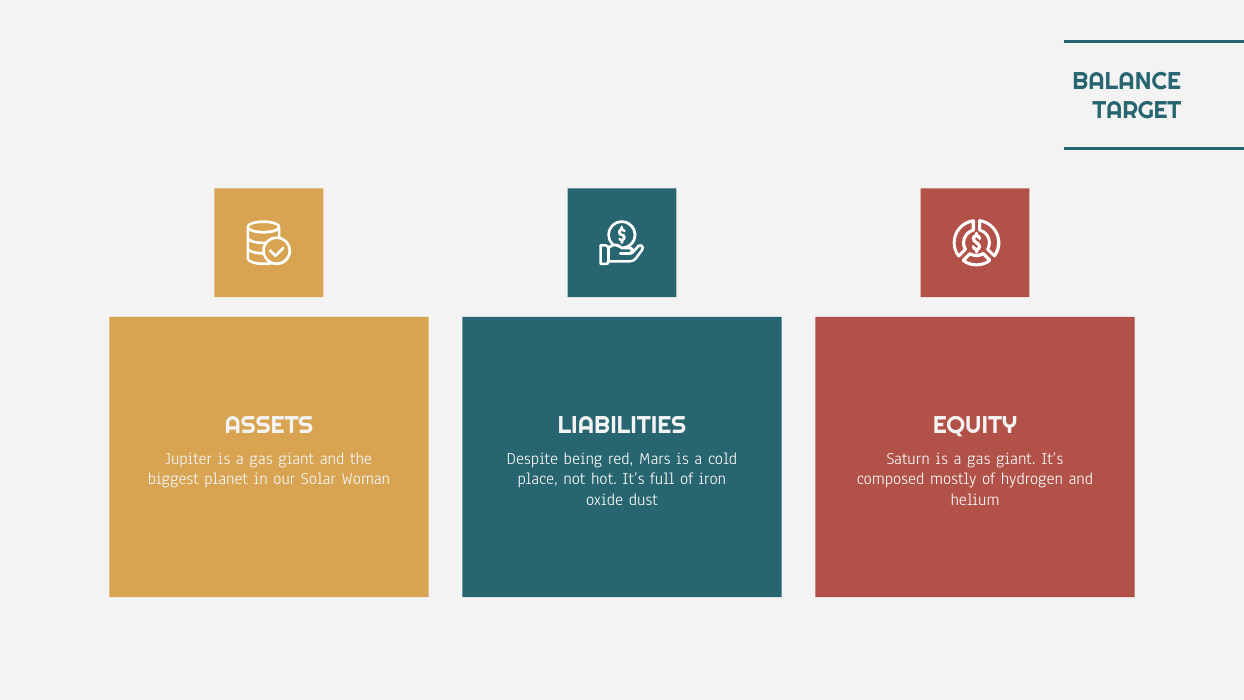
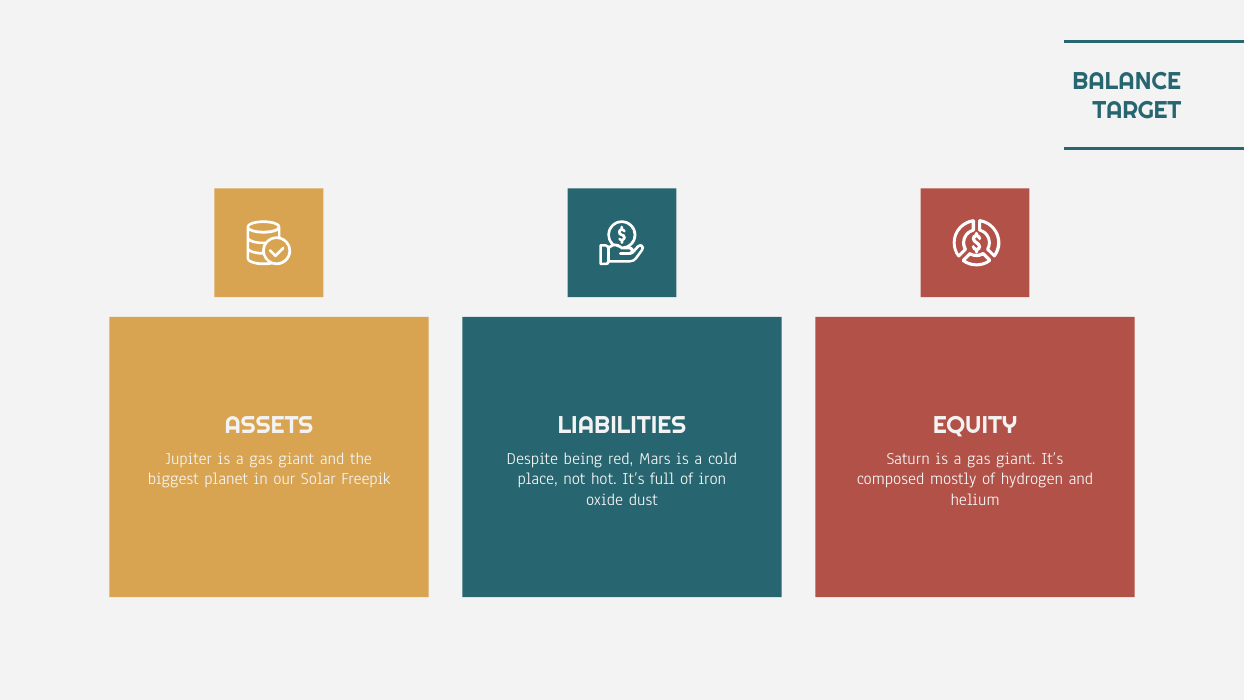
Woman: Woman -> Freepik (366, 479)
